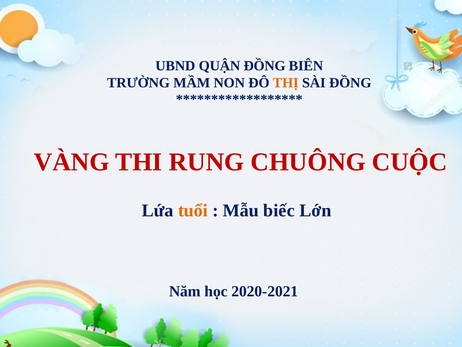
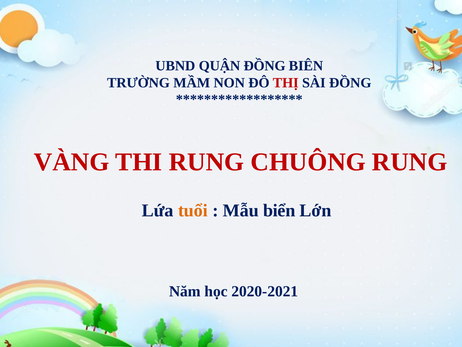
THỊ colour: orange -> red (286, 83)
CHUÔNG CUỘC: CUỘC -> RUNG (410, 162)
biếc: biếc -> biển (279, 210)
